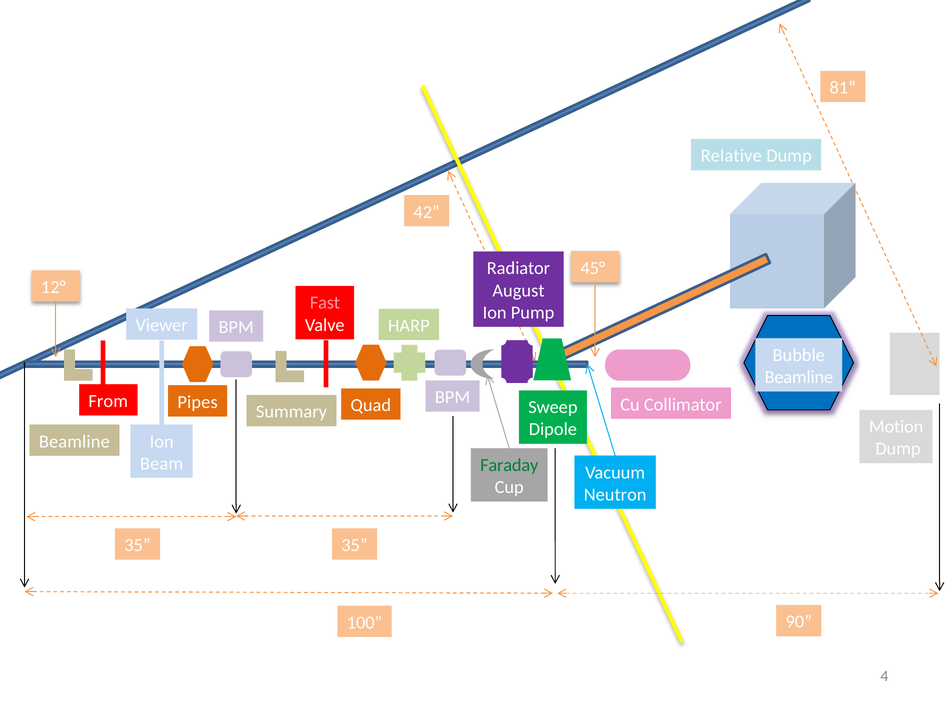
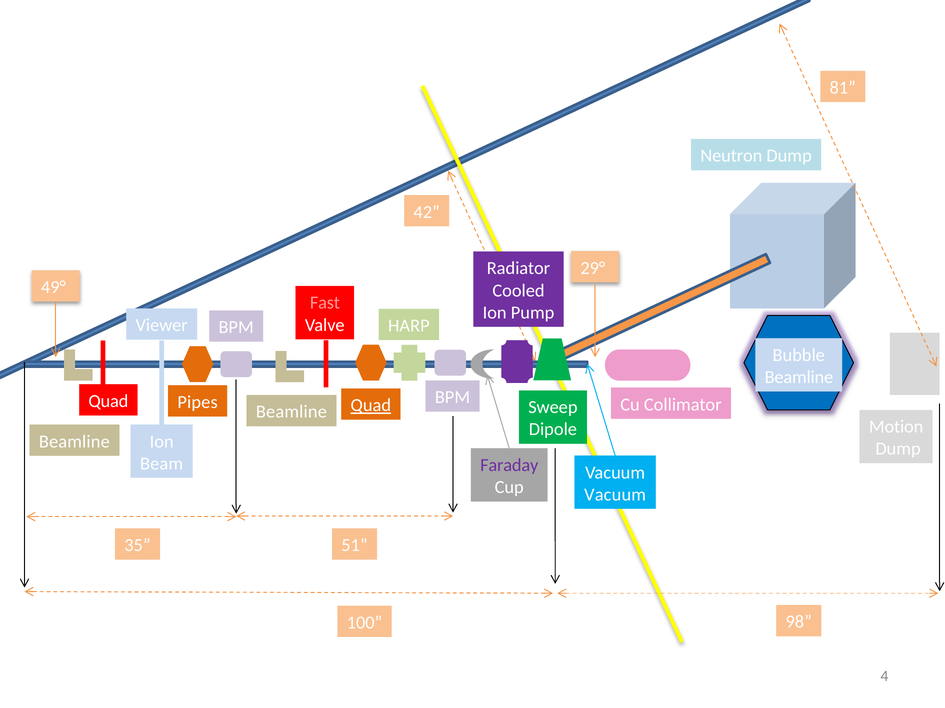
Relative: Relative -> Neutron (731, 156)
45°: 45° -> 29° (593, 268)
12°: 12° -> 49° (53, 288)
August: August -> Cooled (519, 291)
From: From -> Quad (108, 402)
Quad underline: none -> present (371, 406)
Summary: Summary -> Beamline (291, 412)
Faraday colour: green -> purple (509, 466)
Neutron: Neutron -> Vacuum (615, 495)
35: 35 -> 51 (354, 546)
90: 90 -> 98 (799, 623)
